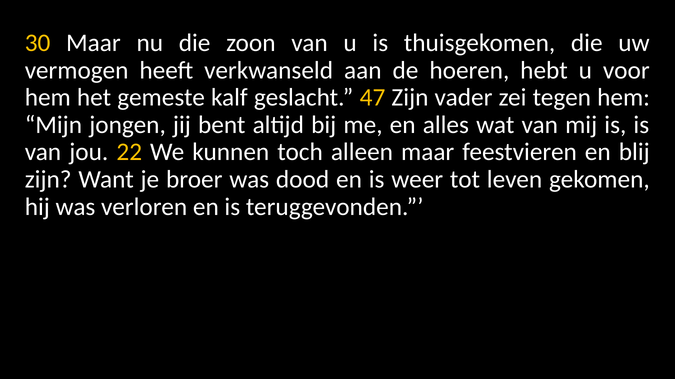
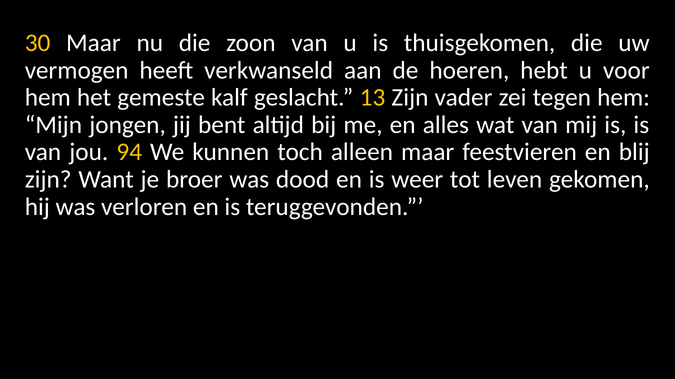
47: 47 -> 13 (373, 98)
22: 22 -> 94 (129, 152)
